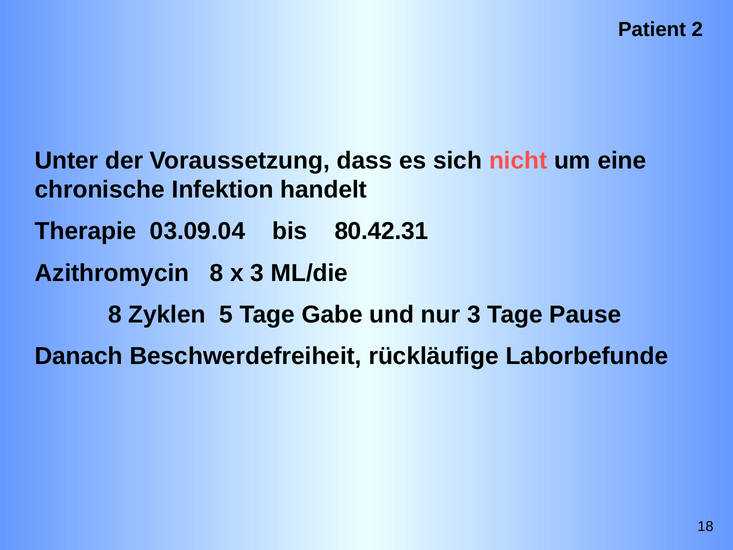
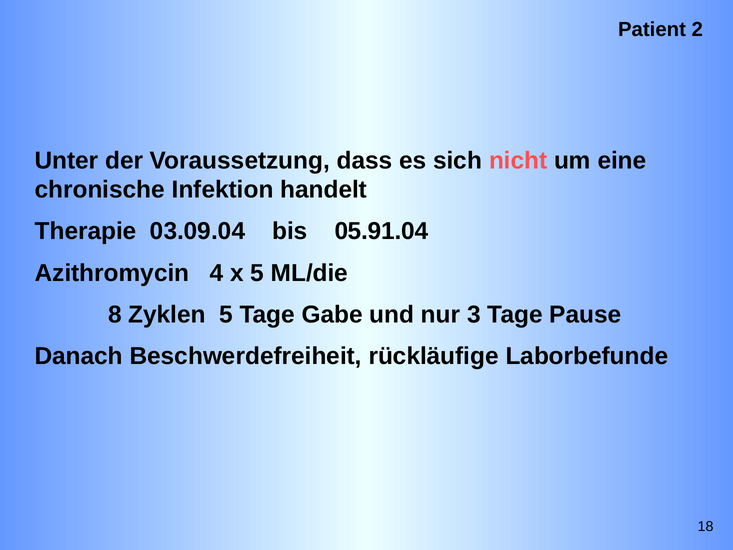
80.42.31: 80.42.31 -> 05.91.04 (381, 231)
Azithromycin 8: 8 -> 4 (216, 273)
x 3: 3 -> 5 (257, 273)
